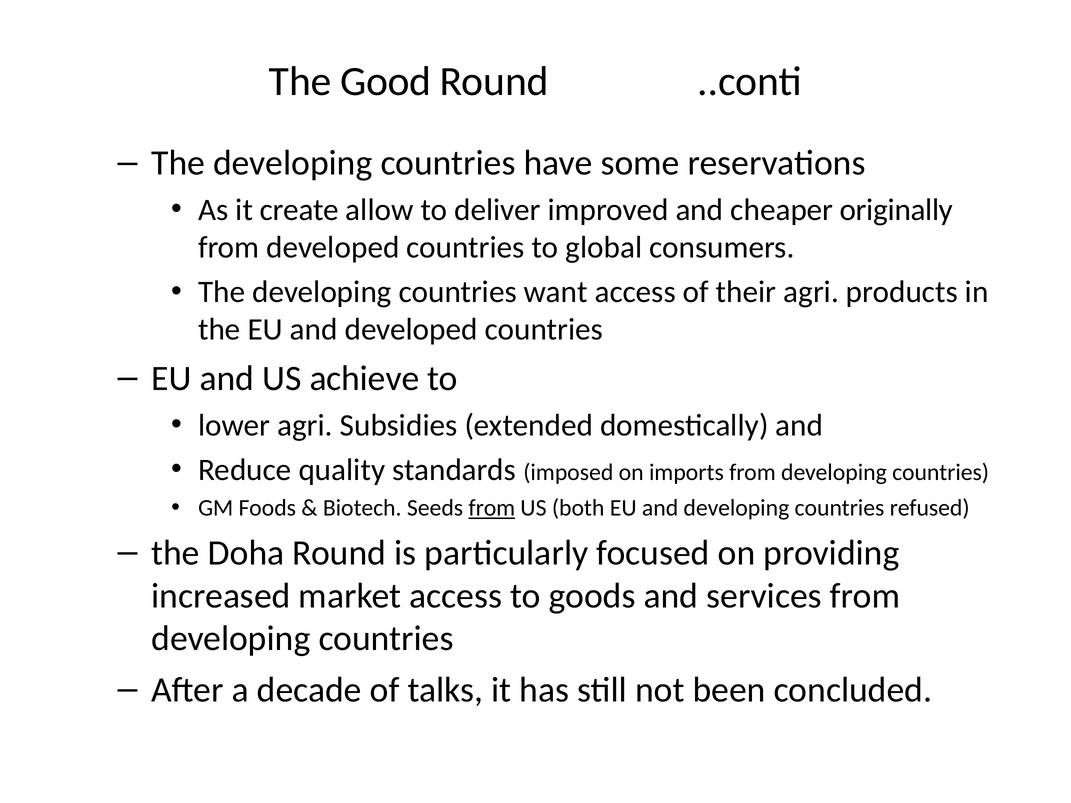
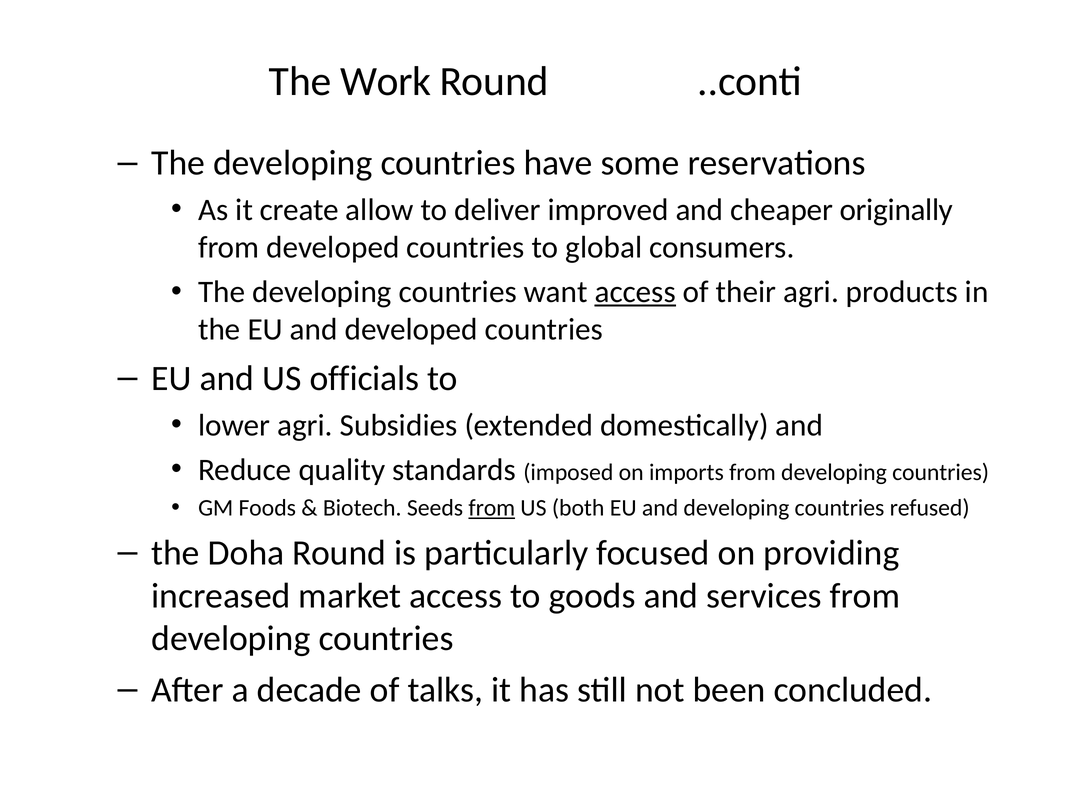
Good: Good -> Work (386, 81)
access underline: none -> present (635, 292)
achieve: achieve -> officials (364, 379)
